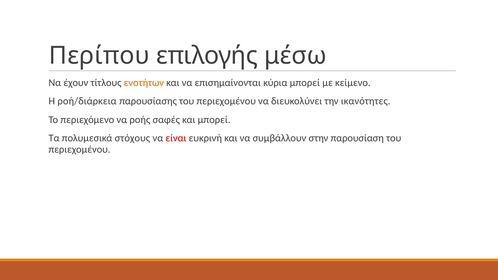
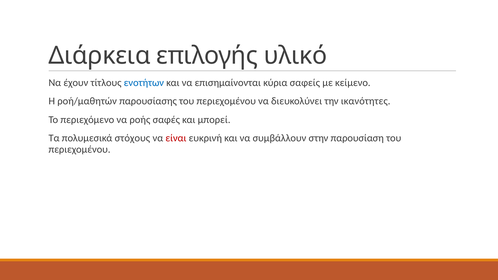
Περίπου: Περίπου -> Διάρκεια (100, 56)
μέσω: μέσω -> υλικό (296, 56)
ενοτήτων colour: orange -> blue (144, 83)
κύρια μπορεί: μπορεί -> σαφείς (305, 83)
ροή/διάρκεια: ροή/διάρκεια -> ροή/μαθητών (87, 101)
